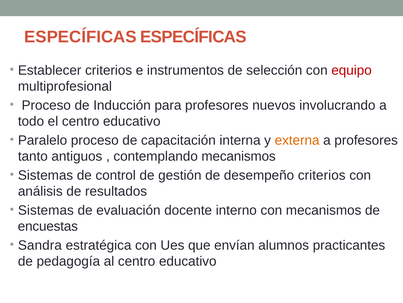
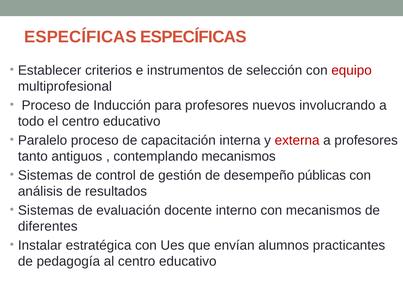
externa colour: orange -> red (297, 140)
desempeño criterios: criterios -> públicas (322, 175)
encuestas: encuestas -> diferentes (48, 226)
Sandra: Sandra -> Instalar (40, 245)
